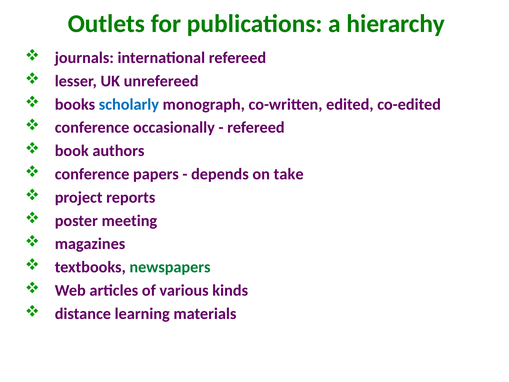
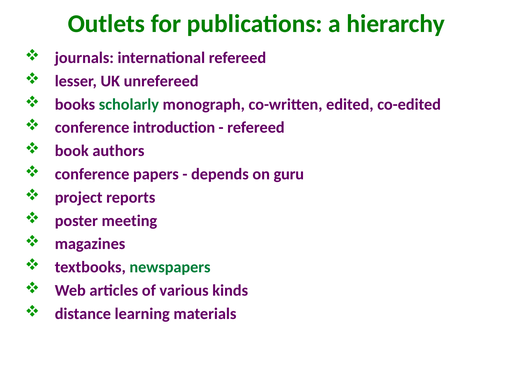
scholarly colour: blue -> green (129, 104)
occasionally: occasionally -> introduction (174, 128)
take: take -> guru (289, 174)
